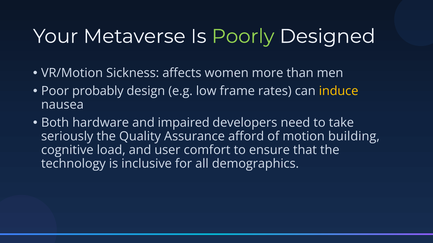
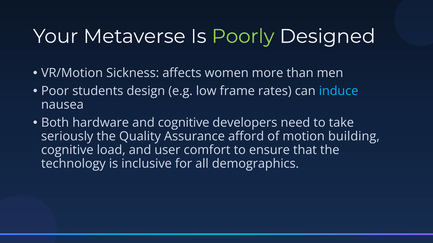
probably: probably -> students (98, 91)
induce colour: yellow -> light blue (339, 91)
and impaired: impaired -> cognitive (184, 123)
